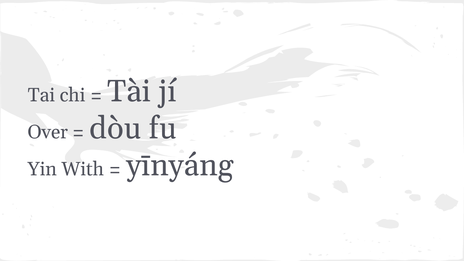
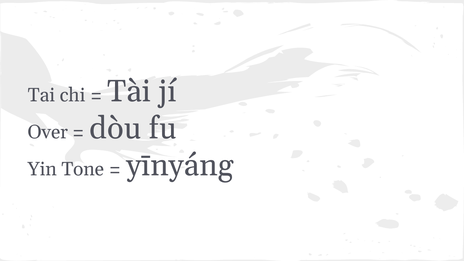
With: With -> Tone (83, 169)
